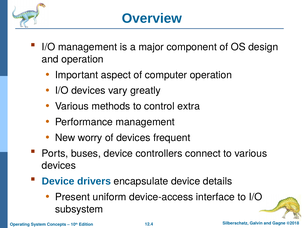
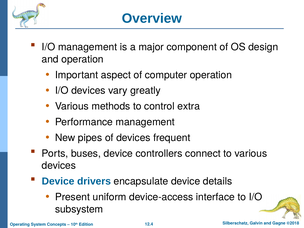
worry: worry -> pipes (90, 138)
